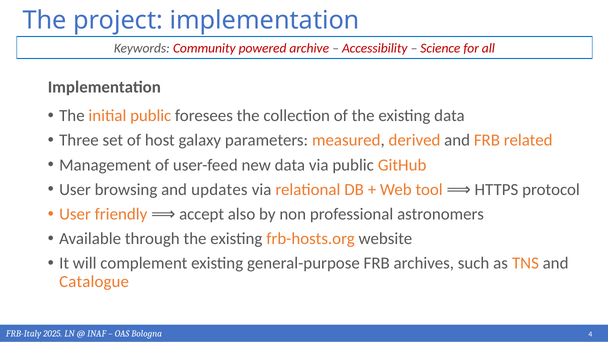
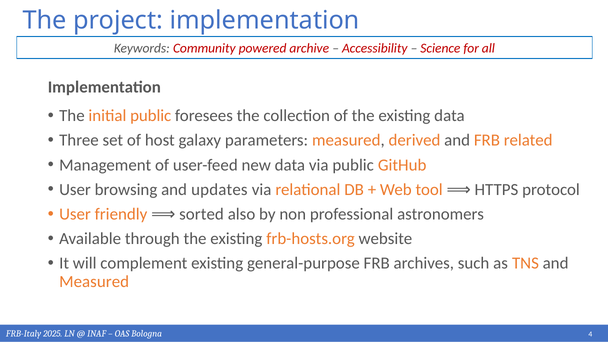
accept: accept -> sorted (202, 214)
Catalogue: Catalogue -> Measured (94, 282)
